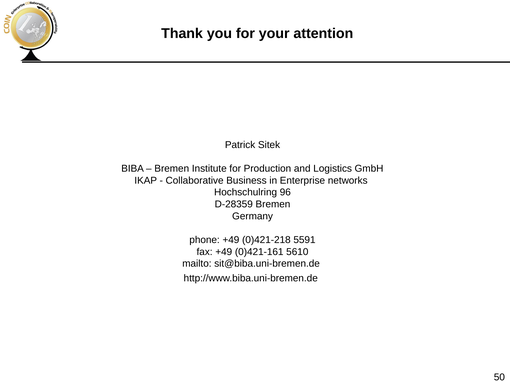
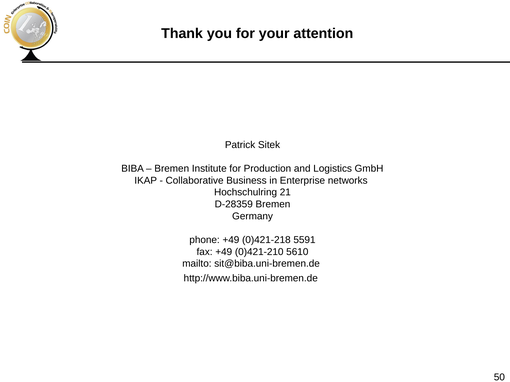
96: 96 -> 21 (285, 193)
0)421-161: 0)421-161 -> 0)421-210 (259, 252)
